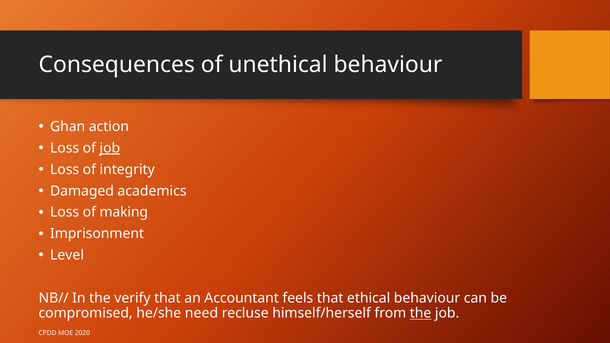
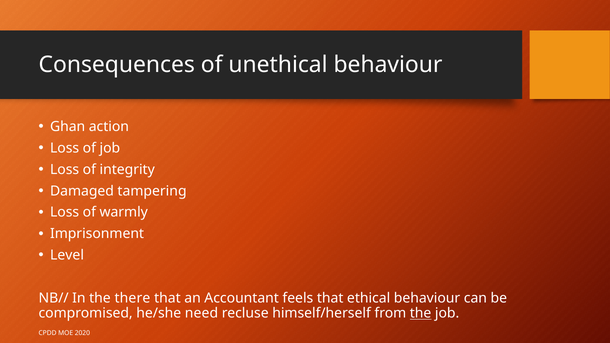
job underline: present -> none (110, 148)
academics: academics -> tampering (152, 191)
making: making -> warmly (124, 212)
verify: verify -> there (132, 298)
